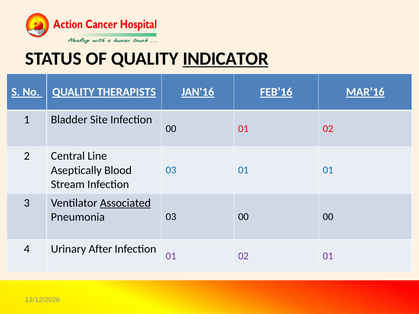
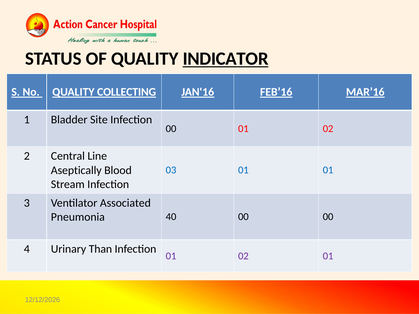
THERAPISTS: THERAPISTS -> COLLECTING (127, 92)
Associated underline: present -> none (125, 203)
Pneumonia 03: 03 -> 40 (171, 217)
After: After -> Than (100, 249)
